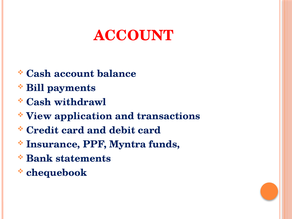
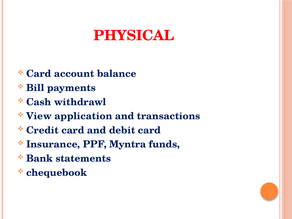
ACCOUNT: ACCOUNT -> PHYSICAL (134, 36)
Cash: Cash -> Card (39, 74)
